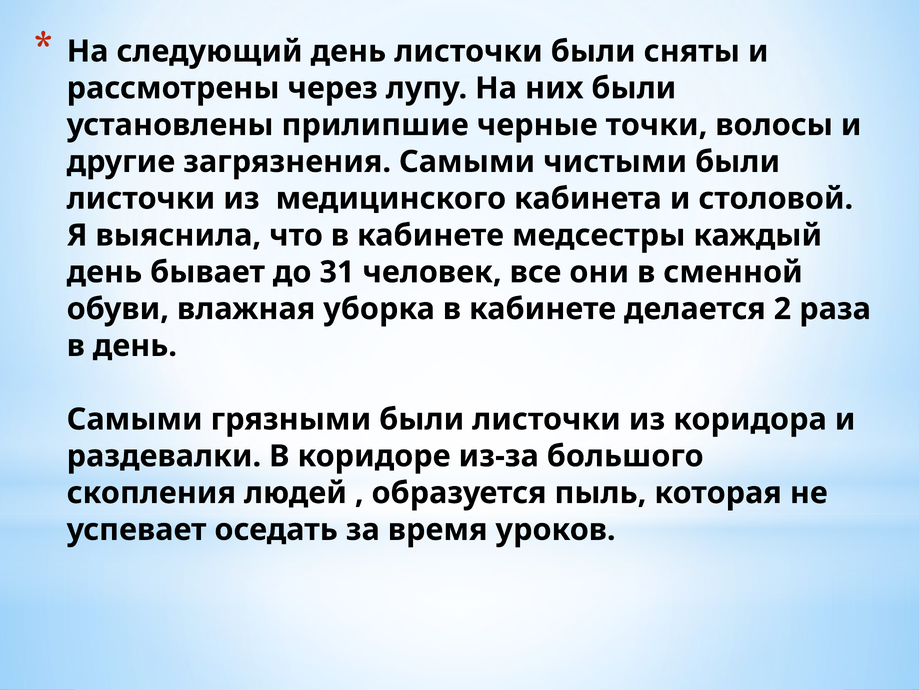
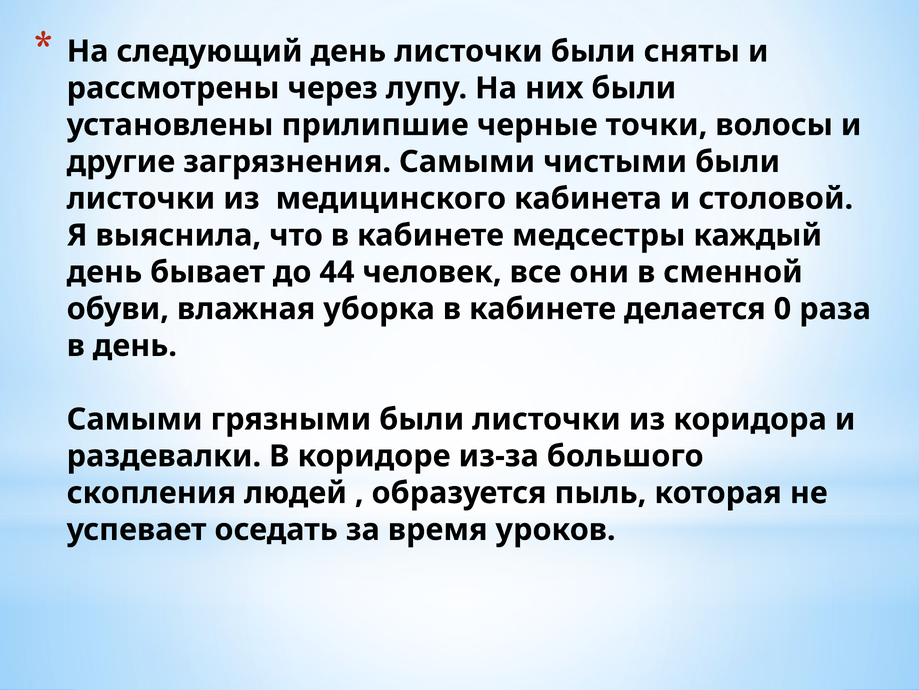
31: 31 -> 44 (337, 272)
2: 2 -> 0 (782, 309)
